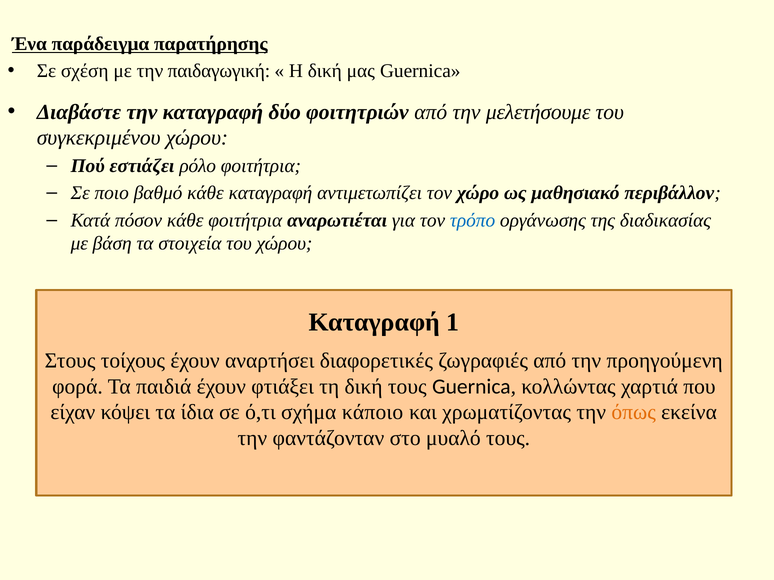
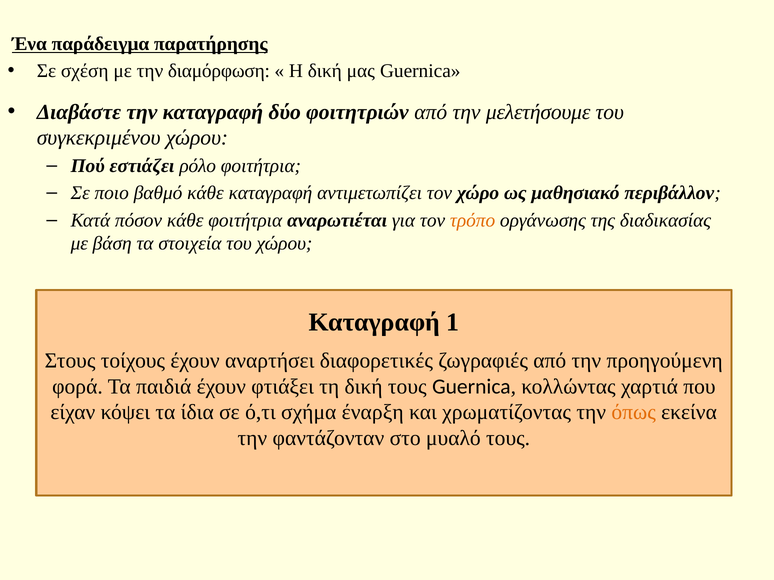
παιδαγωγική: παιδαγωγική -> διαμόρφωση (219, 71)
τρόπο colour: blue -> orange (473, 220)
κάποιο: κάποιο -> έναρξη (373, 413)
